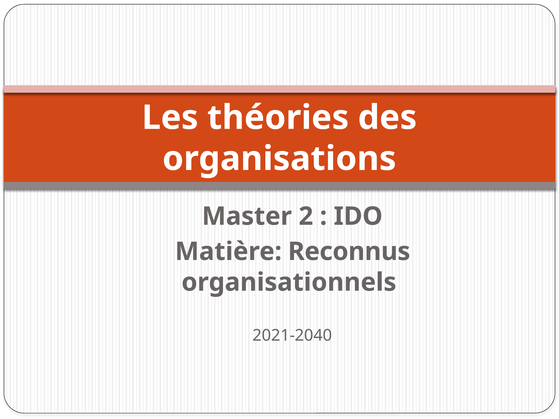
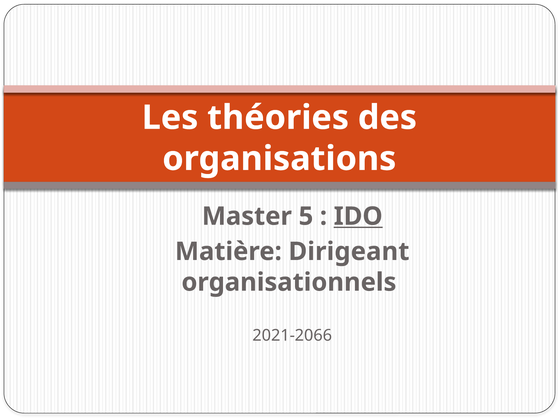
2: 2 -> 5 (306, 216)
IDO underline: none -> present (358, 216)
Reconnus: Reconnus -> Dirigeant (349, 252)
2021-2040: 2021-2040 -> 2021-2066 (292, 336)
